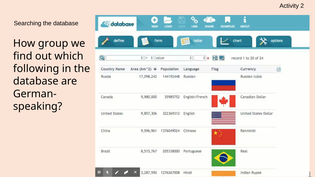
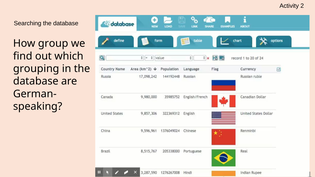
following: following -> grouping (36, 69)
